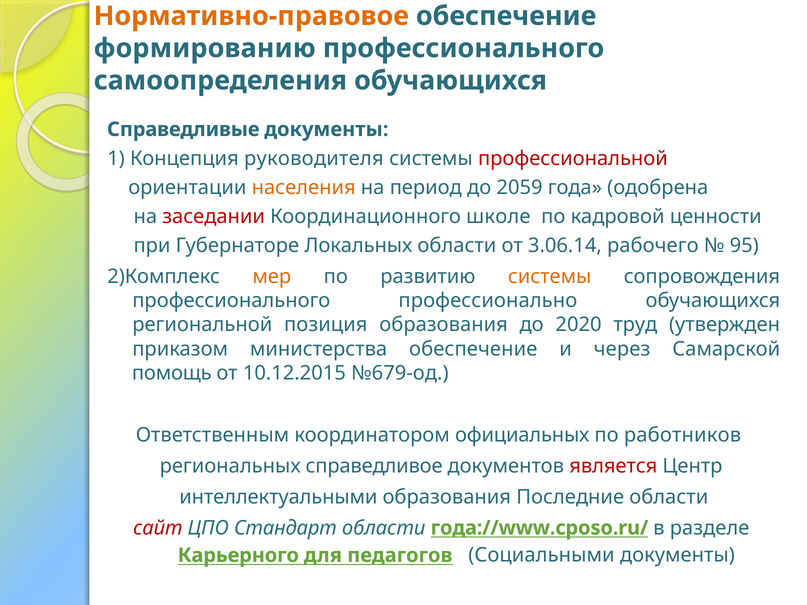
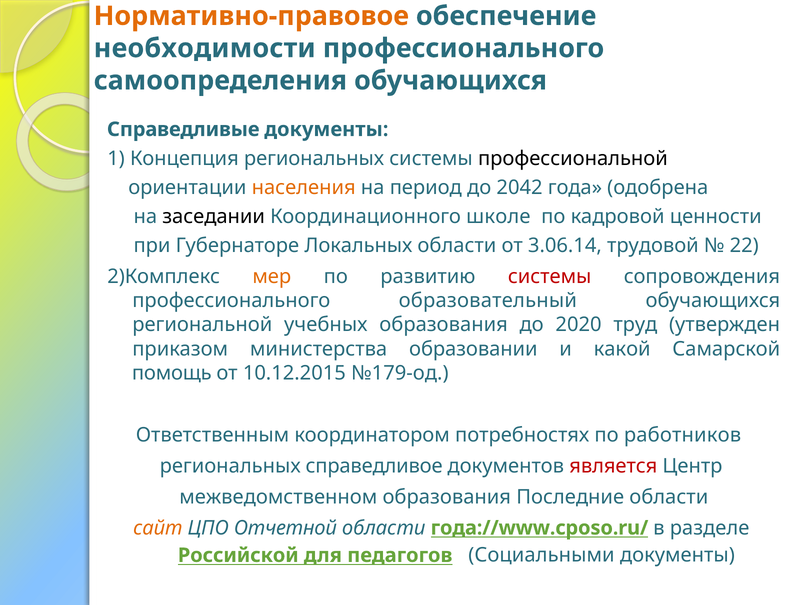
формированию: формированию -> необходимости (205, 48)
Концепция руководителя: руководителя -> региональных (314, 158)
профессиональной colour: red -> black (573, 158)
2059: 2059 -> 2042 (520, 188)
заседании colour: red -> black (214, 217)
рабочего: рабочего -> трудовой (653, 246)
95: 95 -> 22 (744, 246)
системы colour: orange -> red (550, 277)
профессионально: профессионально -> образовательный (488, 301)
позиция: позиция -> учебных (326, 325)
министерства обеспечение: обеспечение -> образовании (473, 349)
через: через -> какой (622, 349)
№679-од: №679-од -> №179-од (400, 373)
официальных: официальных -> потребностях (522, 435)
интеллектуальными: интеллектуальными -> межведомственном (278, 497)
сайт colour: red -> orange (158, 528)
Стандарт: Стандарт -> Отчетной (285, 528)
Карьерного: Карьерного -> Российской (238, 556)
